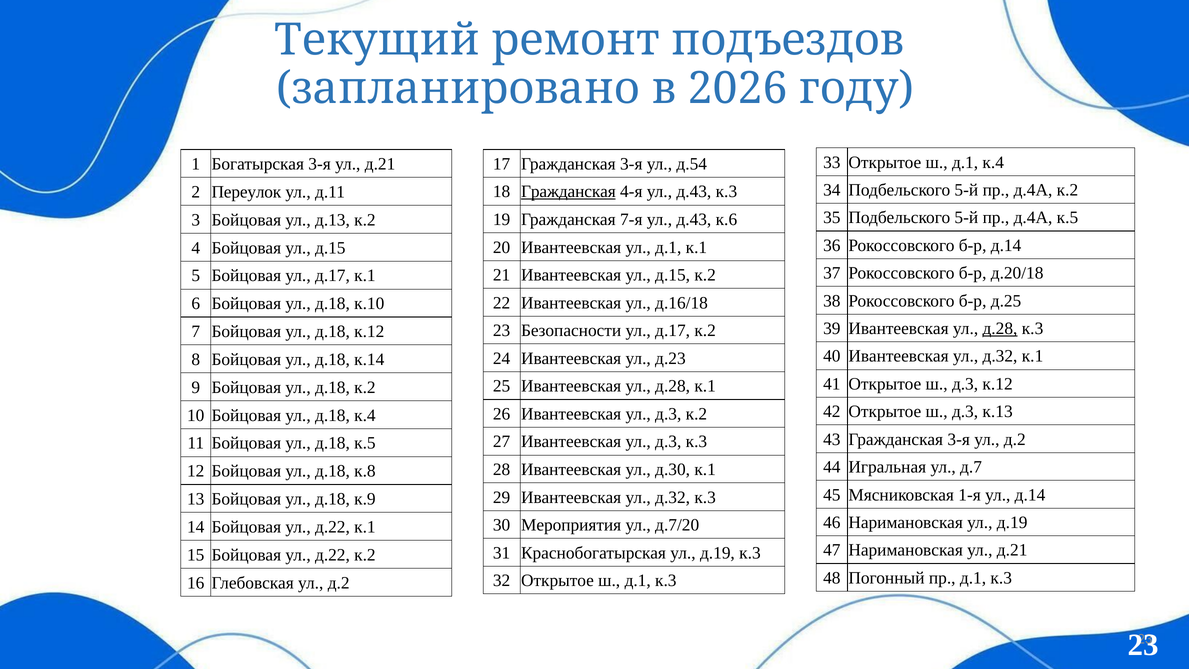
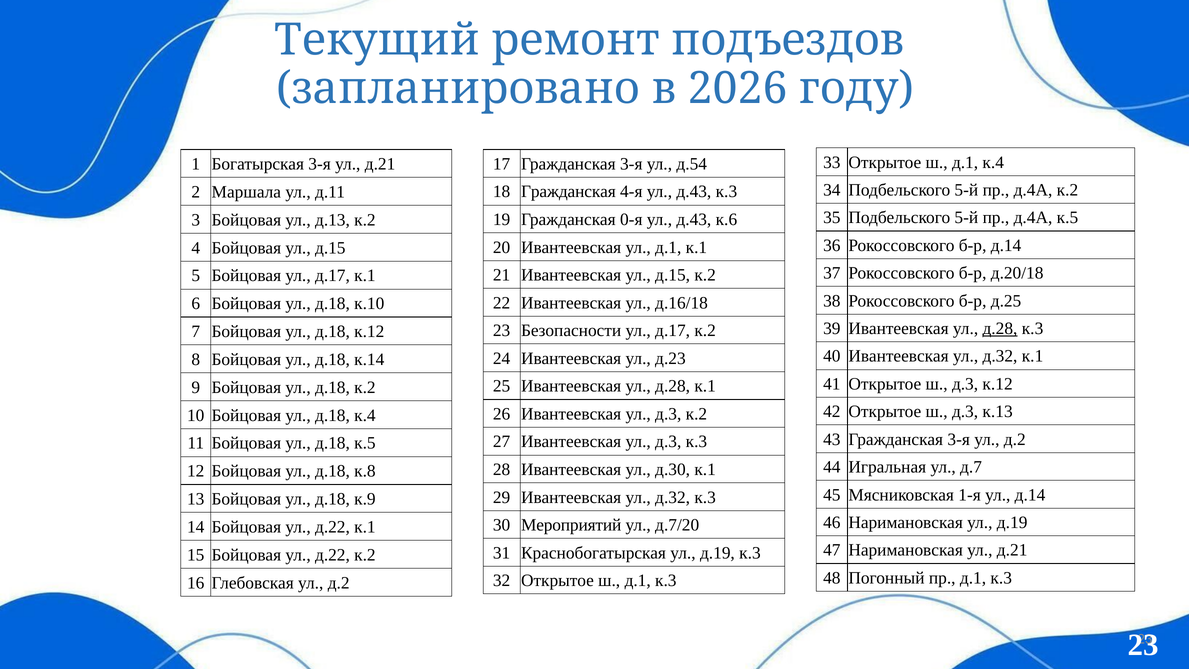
Гражданская underline: present -> none (568, 192)
Переулок: Переулок -> Маршала (246, 192)
7-я: 7-я -> 0-я (631, 219)
Мероприятия: Мероприятия -> Мероприятий (571, 525)
